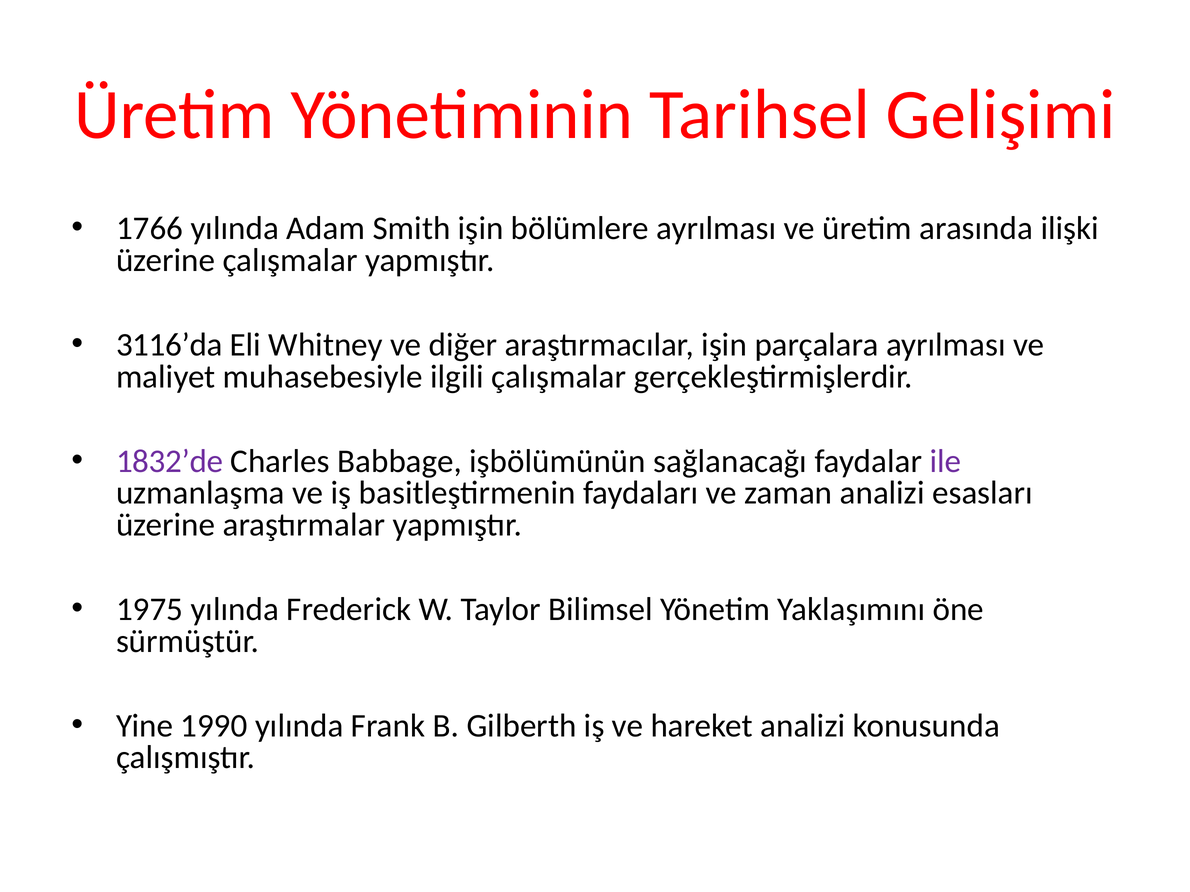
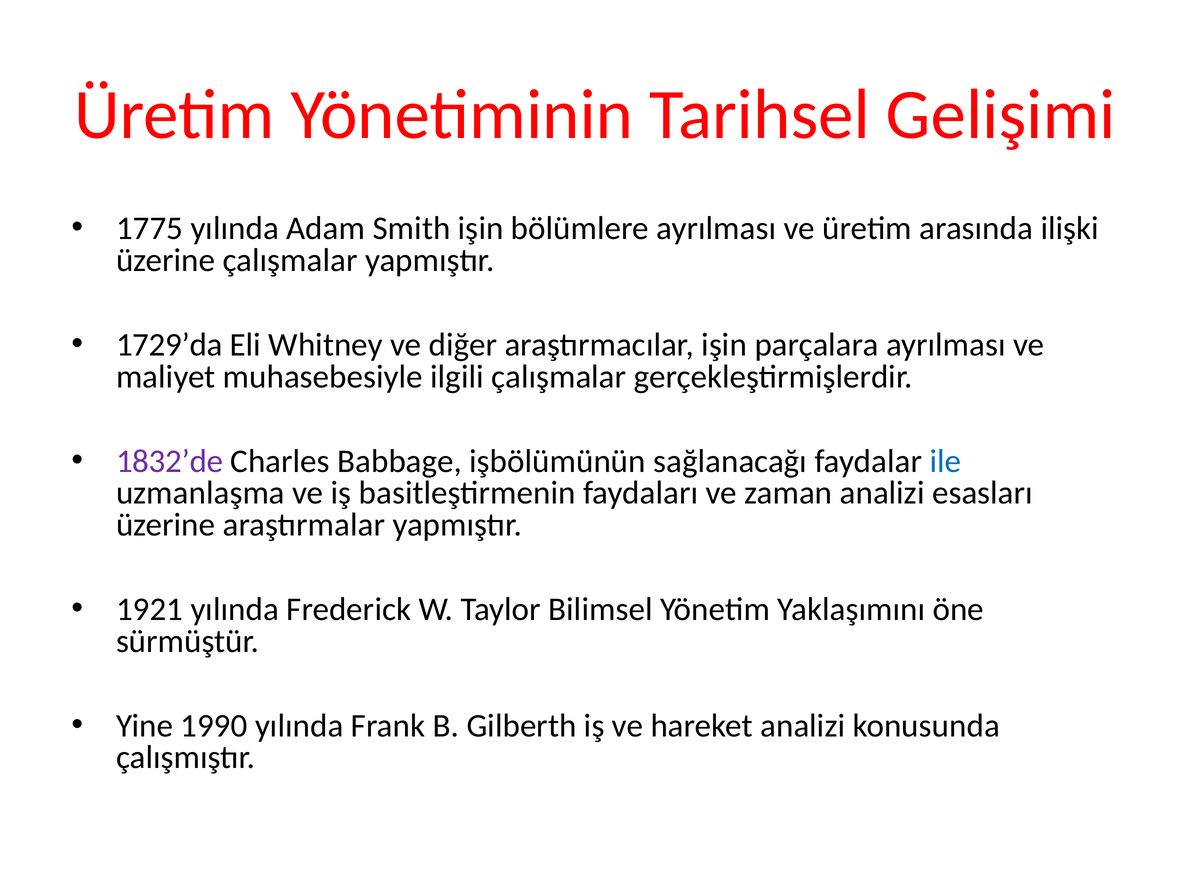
1766: 1766 -> 1775 (150, 229)
3116’da: 3116’da -> 1729’da (169, 345)
ile colour: purple -> blue (945, 462)
1975: 1975 -> 1921 (150, 610)
